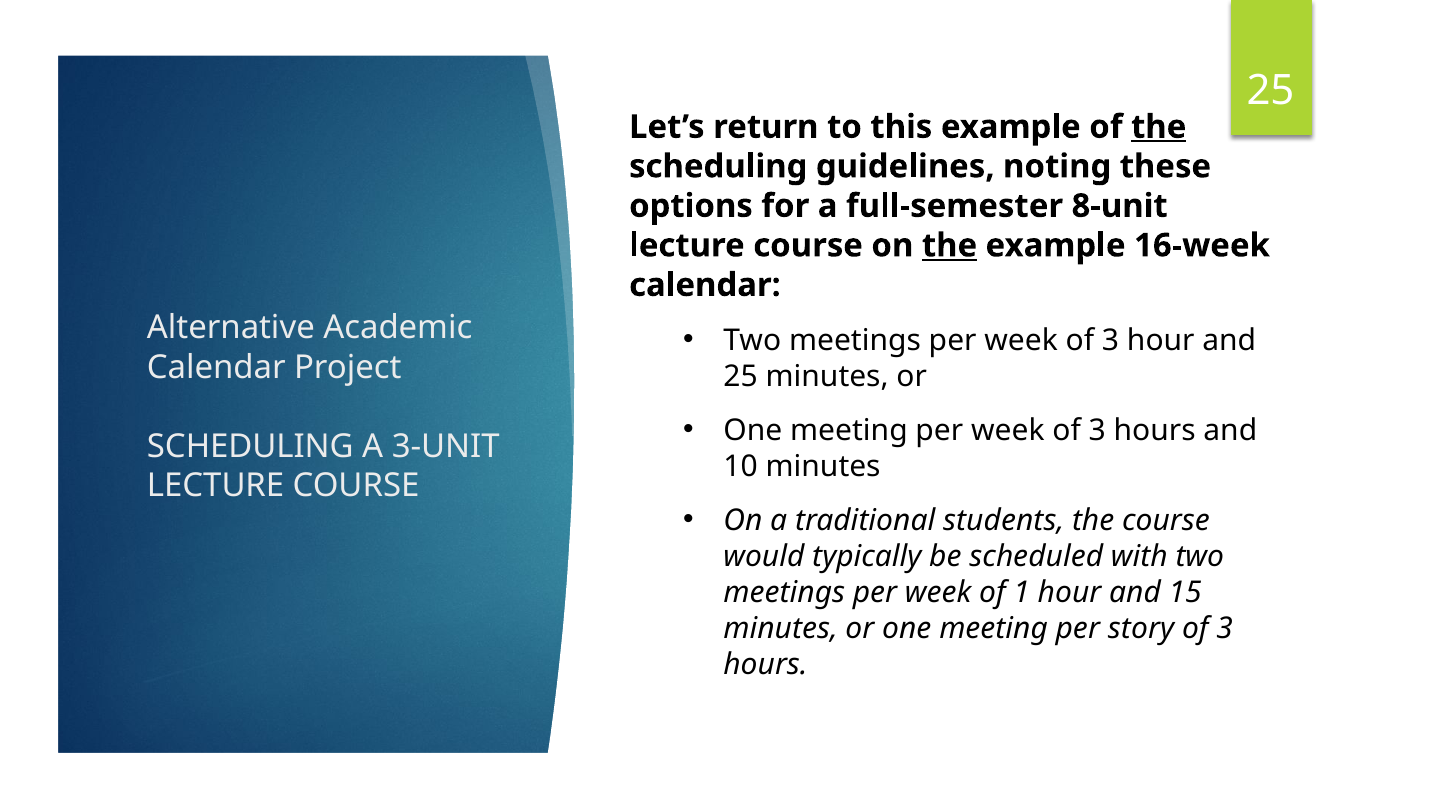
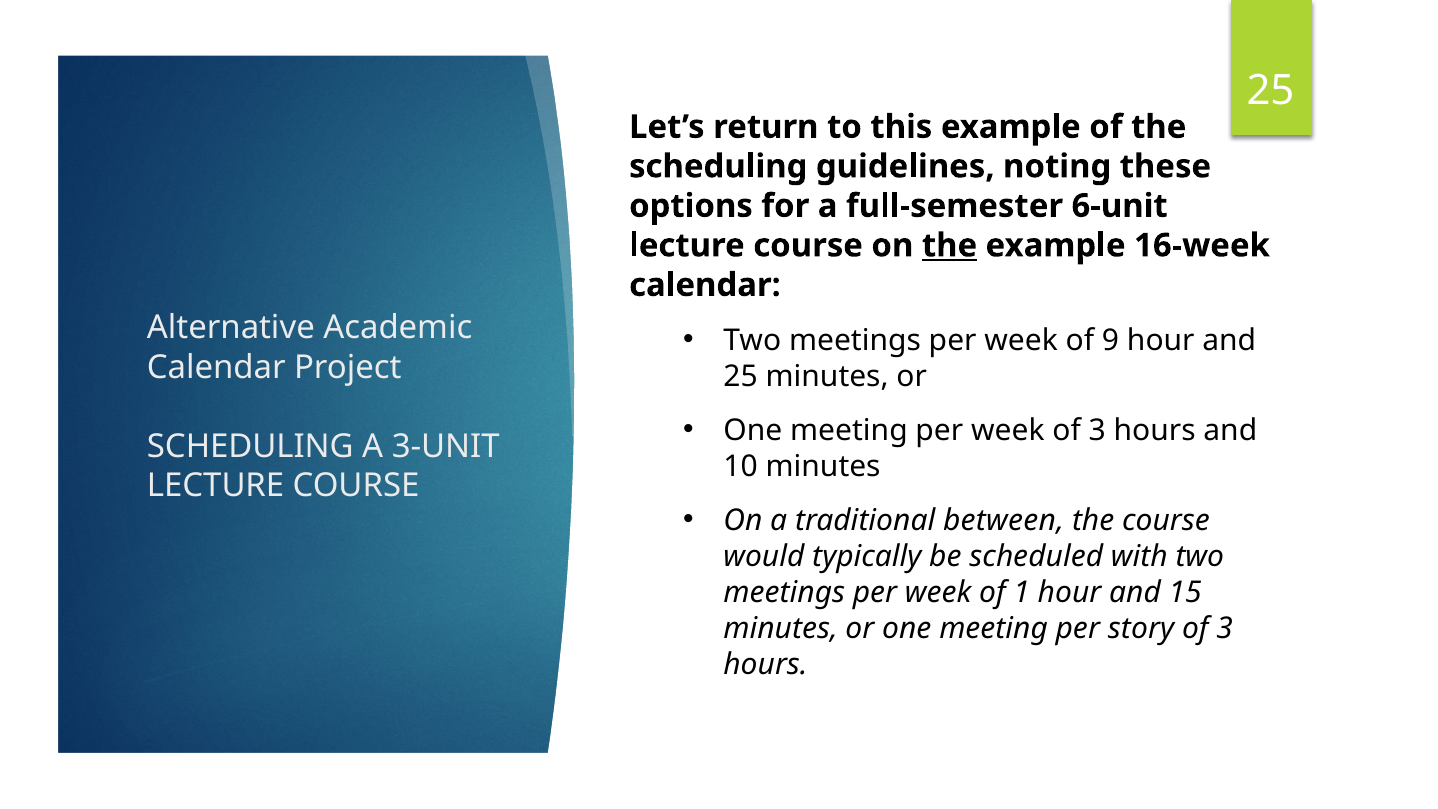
the underline: present -> none (1159, 127)
8-unit: 8-unit -> 6-unit (1120, 206)
3: 3 -> 9 (1110, 341)
students: students -> between (1004, 520)
